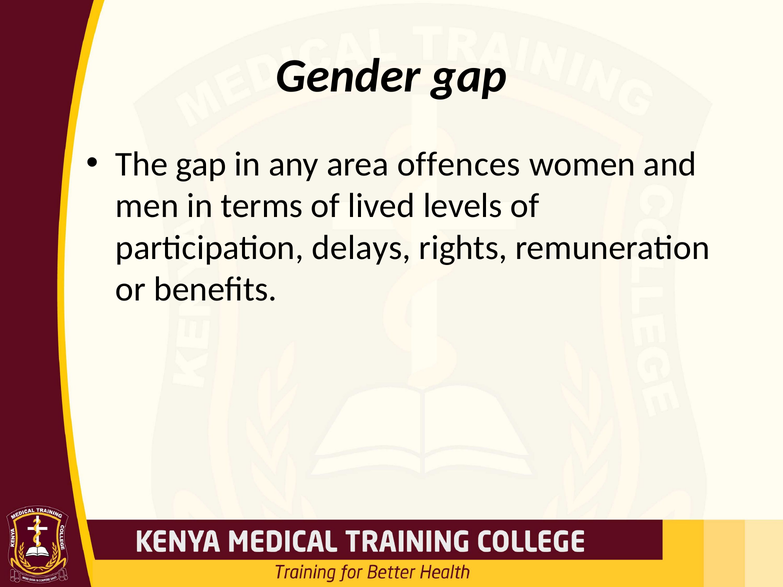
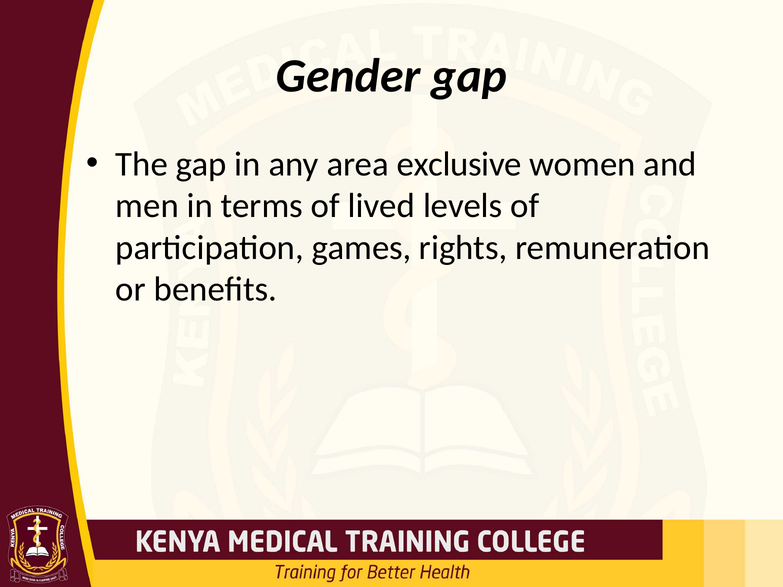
offences: offences -> exclusive (459, 164)
delays: delays -> games (362, 248)
